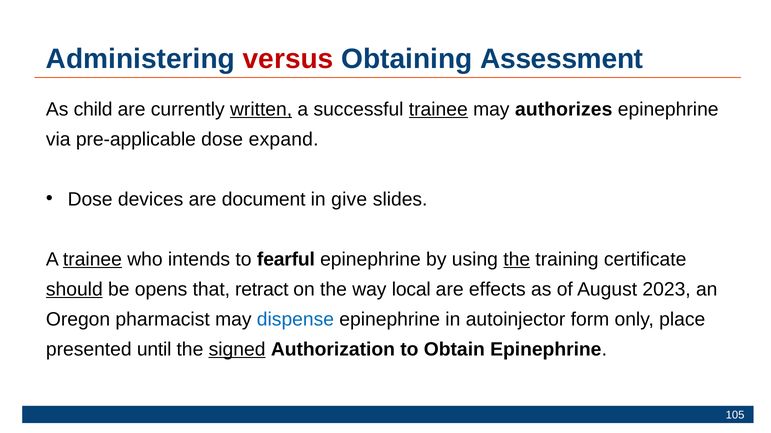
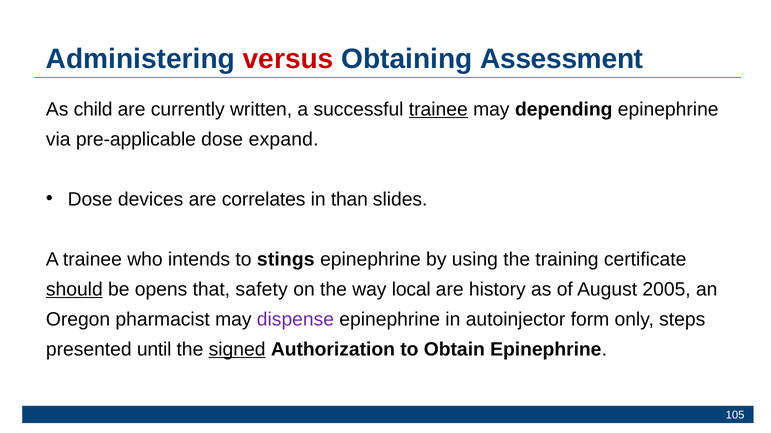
written underline: present -> none (261, 109)
authorizes: authorizes -> depending (564, 109)
document: document -> correlates (264, 200)
give: give -> than (349, 200)
trainee underline: present -> none (92, 260)
fearful: fearful -> stings (286, 260)
the underline: present -> none (517, 260)
retract: retract -> safety (262, 290)
effects: effects -> history (497, 290)
2023: 2023 -> 2005 (667, 290)
dispense colour: blue -> purple (295, 320)
place: place -> steps (682, 320)
